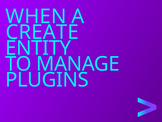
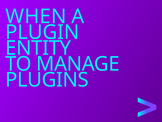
CREATE: CREATE -> PLUGIN (42, 32)
